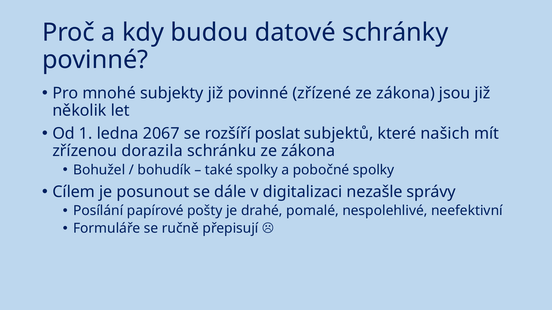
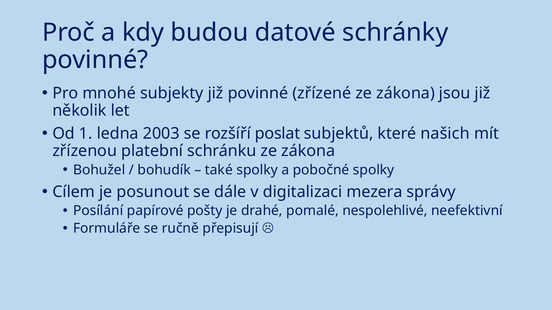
2067: 2067 -> 2003 (161, 134)
dorazila: dorazila -> platební (152, 151)
nezašle: nezašle -> mezera (375, 192)
